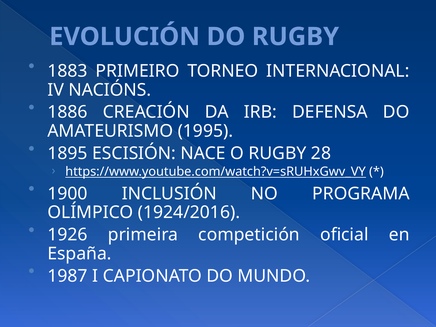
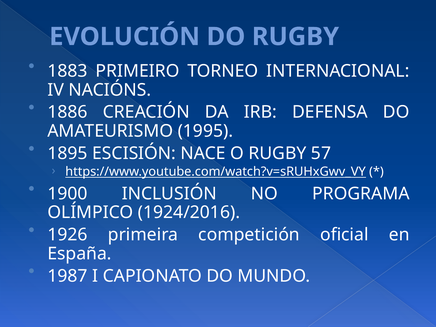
28: 28 -> 57 (321, 153)
